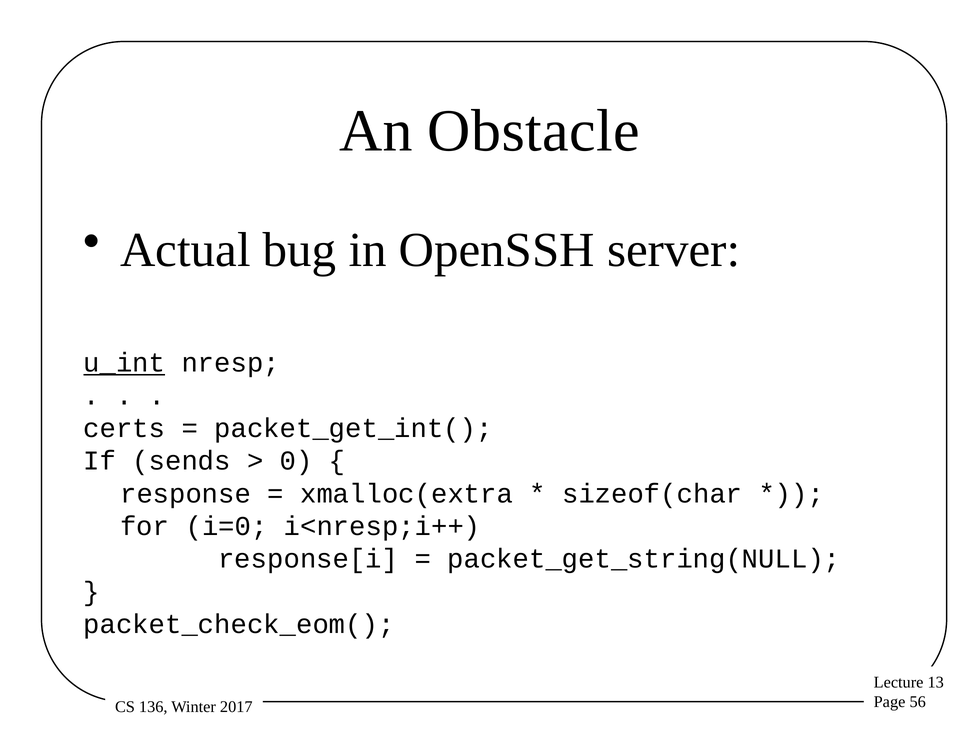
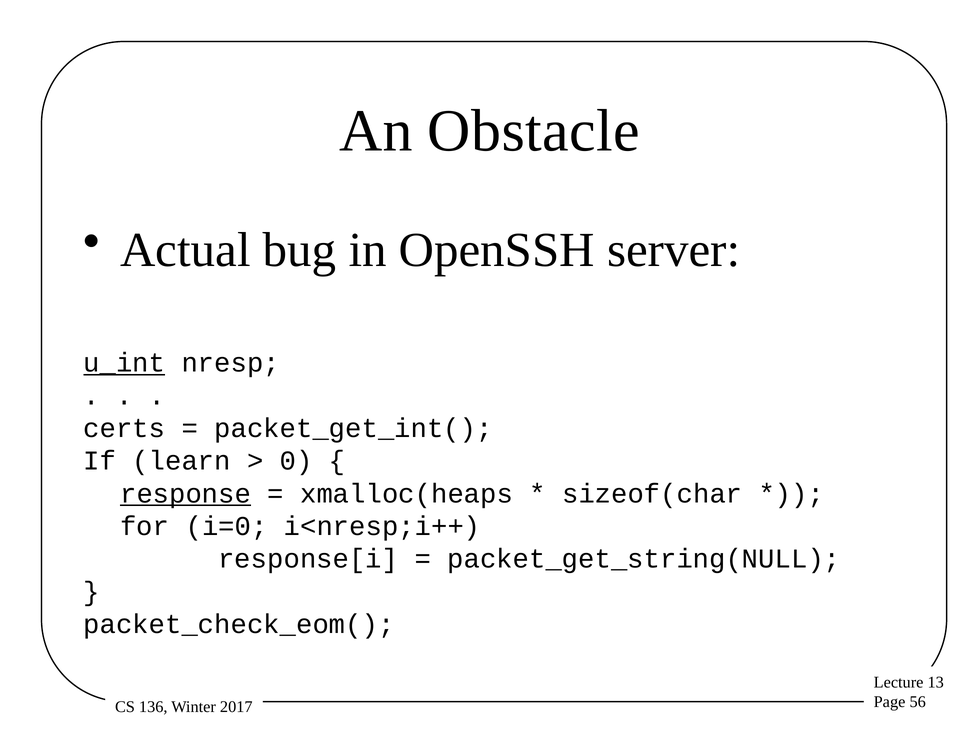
sends: sends -> learn (182, 461)
response underline: none -> present (186, 494)
xmalloc(extra: xmalloc(extra -> xmalloc(heaps (407, 494)
